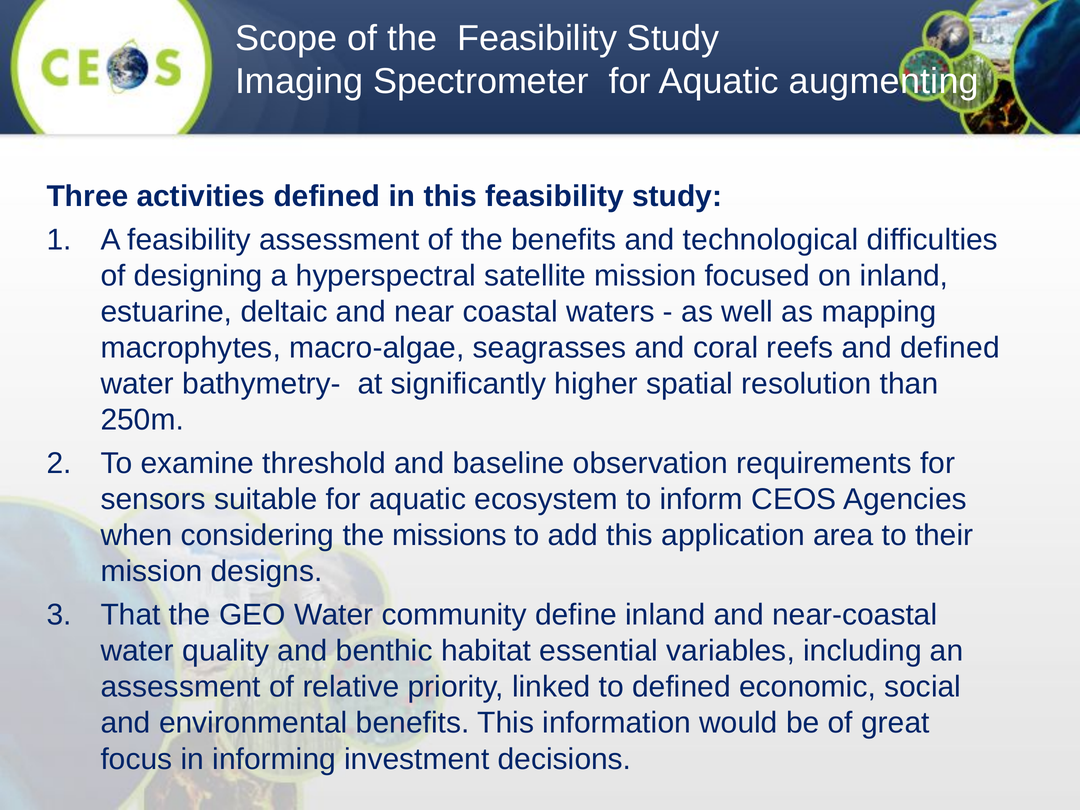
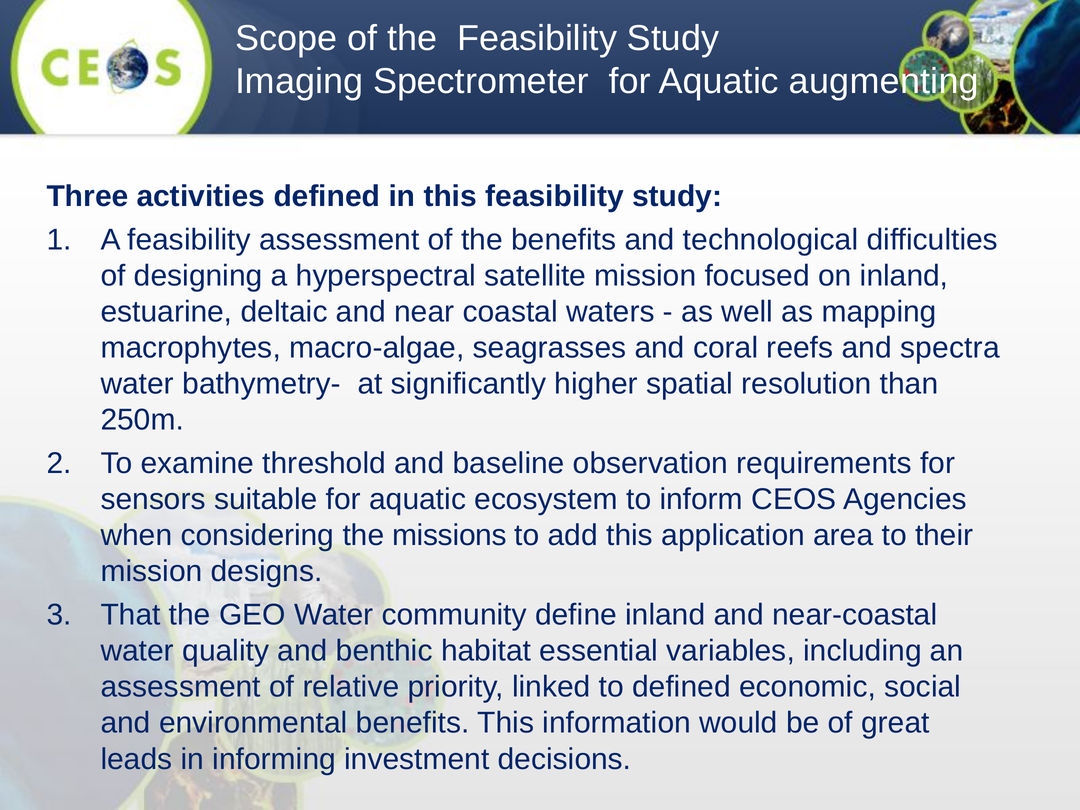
and defined: defined -> spectra (950, 348)
focus: focus -> leads (136, 759)
